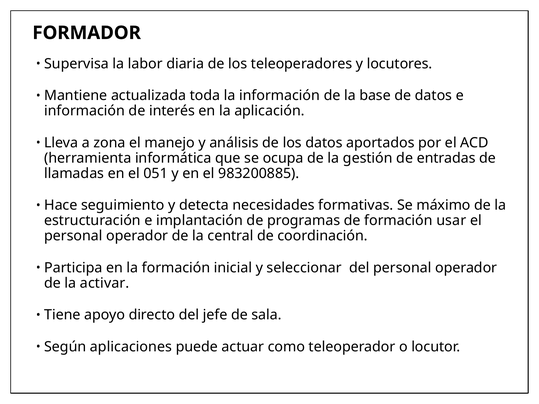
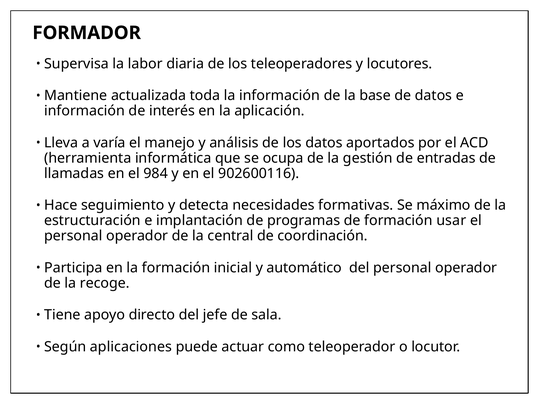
zona: zona -> varía (110, 143)
051: 051 -> 984 (156, 174)
983200885: 983200885 -> 902600116 (259, 174)
seleccionar: seleccionar -> automático (304, 268)
activar: activar -> recoge (105, 283)
